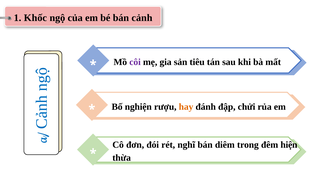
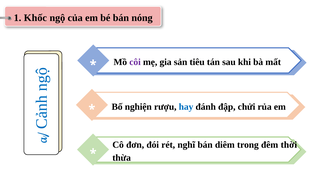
cảnh: cảnh -> nóng (142, 18)
hay colour: orange -> blue (186, 107)
hiện: hiện -> thời (289, 145)
